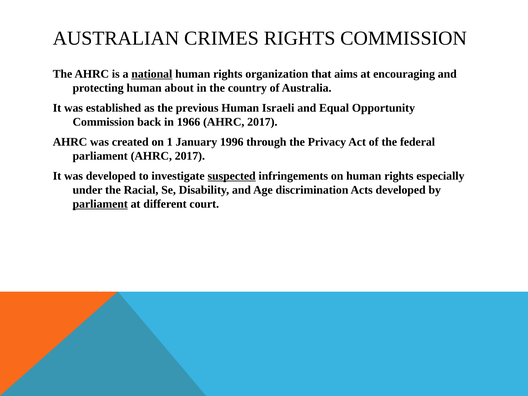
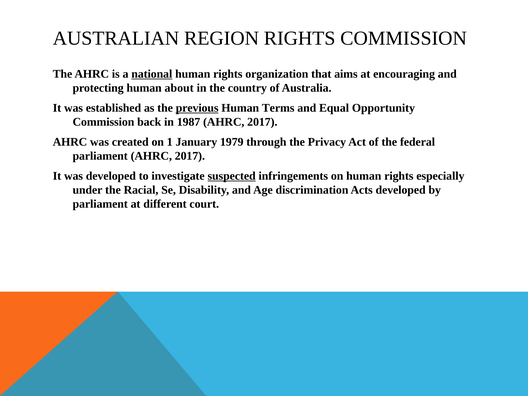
CRIMES: CRIMES -> REGION (222, 38)
previous underline: none -> present (197, 108)
Israeli: Israeli -> Terms (278, 108)
1966: 1966 -> 1987 (189, 122)
1996: 1996 -> 1979 (232, 142)
parliament underline: present -> none (100, 204)
